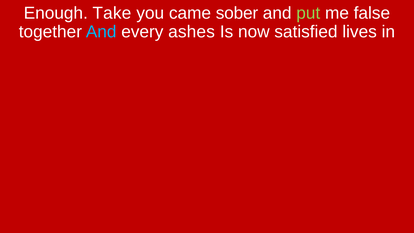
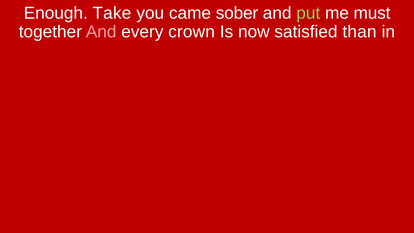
false: false -> must (372, 13)
And colour: light blue -> pink (101, 32)
ashes: ashes -> crown (192, 32)
lives: lives -> than (359, 32)
